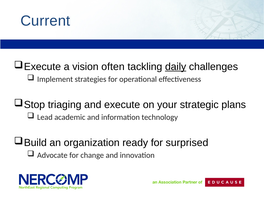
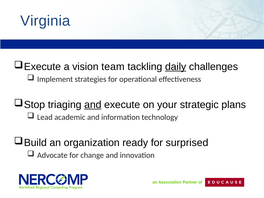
Current: Current -> Virginia (45, 21)
often: often -> team (113, 67)
and underline: none -> present (93, 105)
